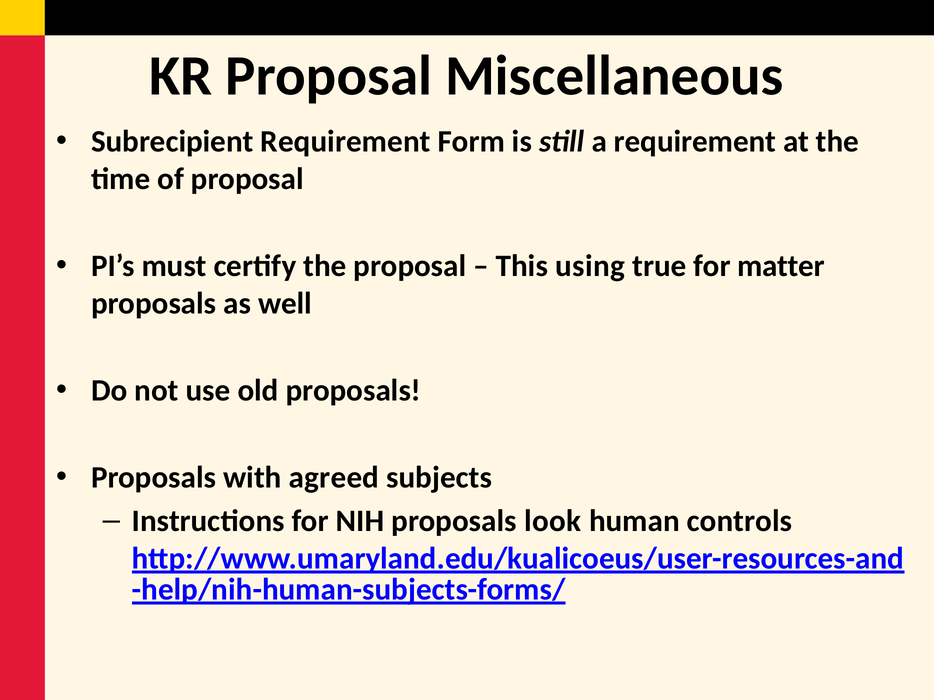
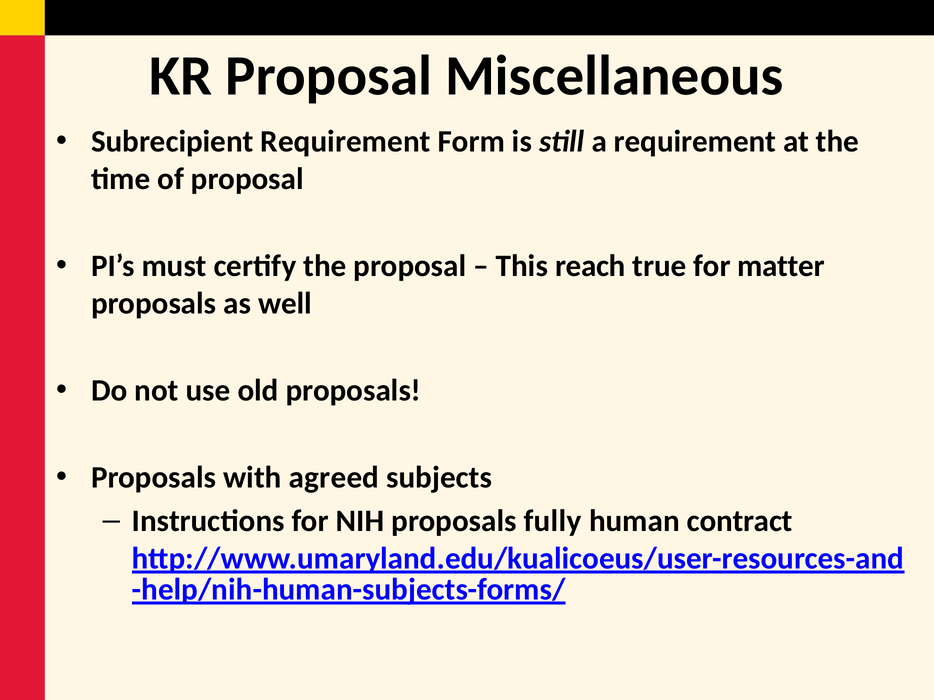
using: using -> reach (590, 266)
look: look -> fully (553, 522)
controls: controls -> contract (740, 522)
